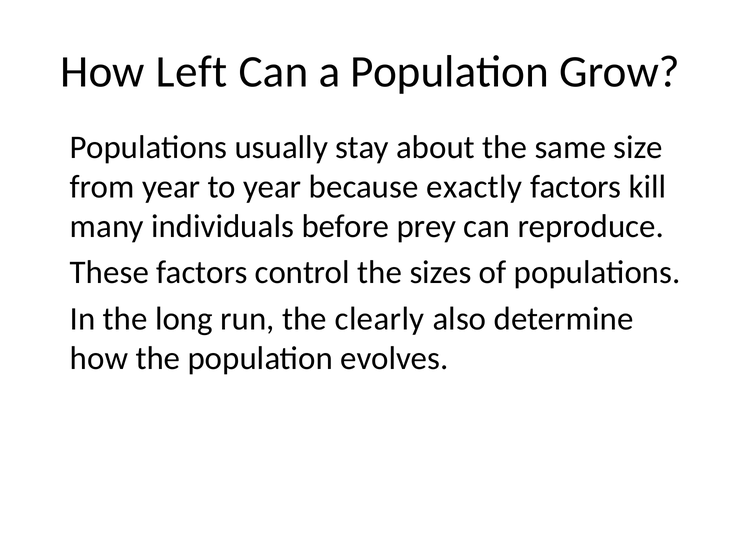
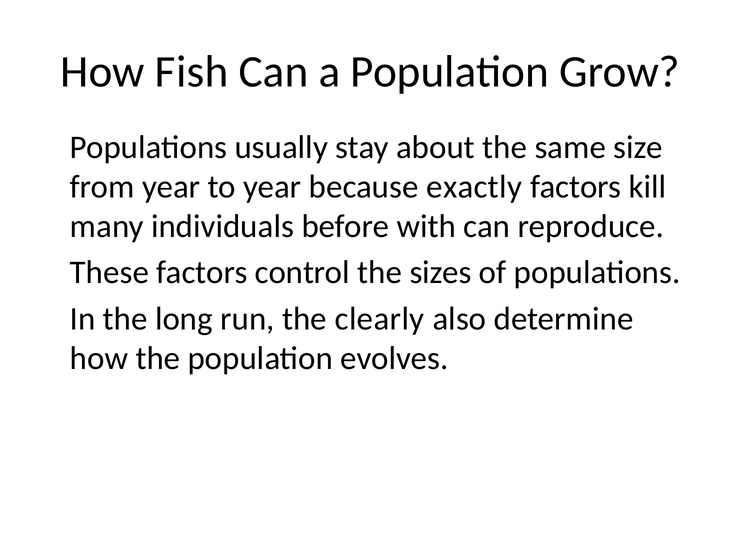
Left: Left -> Fish (192, 72)
prey: prey -> with (426, 226)
